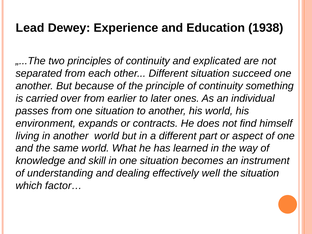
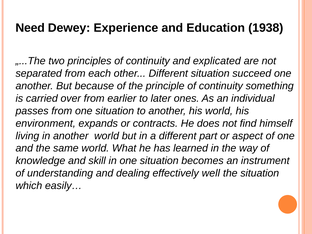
Lead: Lead -> Need (30, 28)
factor…: factor… -> easily… (64, 186)
